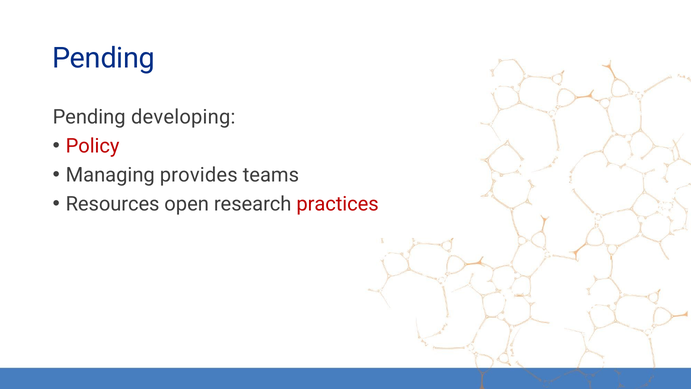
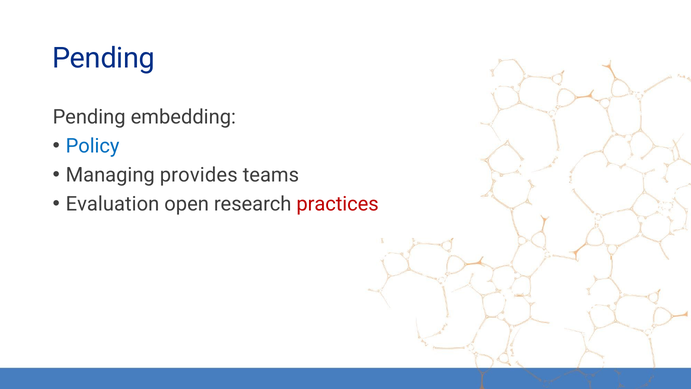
developing: developing -> embedding (183, 117)
Policy colour: red -> blue (93, 146)
Resources: Resources -> Evaluation (113, 204)
